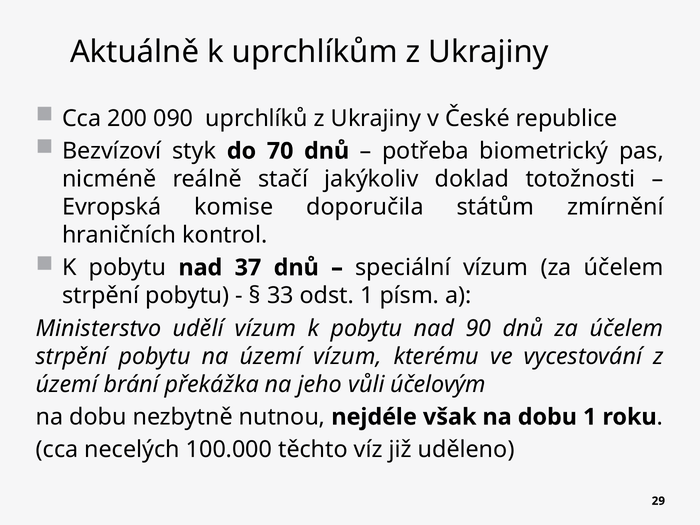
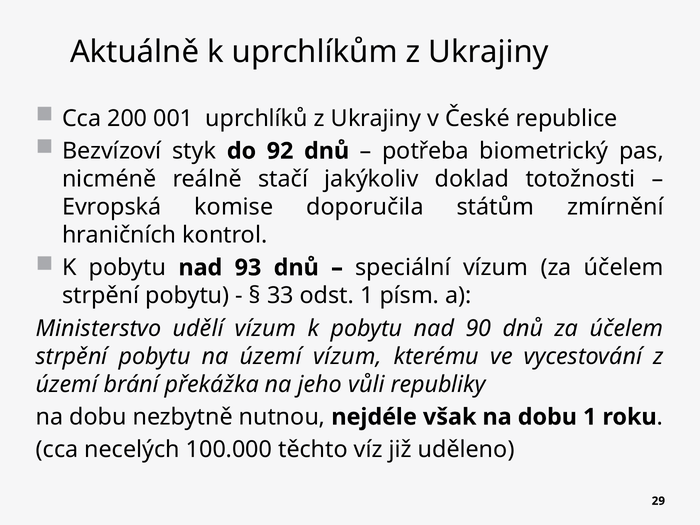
090: 090 -> 001 (173, 118)
70: 70 -> 92 (280, 151)
37: 37 -> 93 (248, 268)
účelovým: účelovým -> republiky (438, 384)
